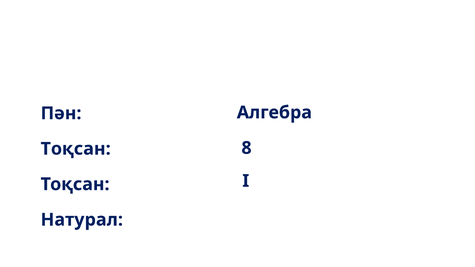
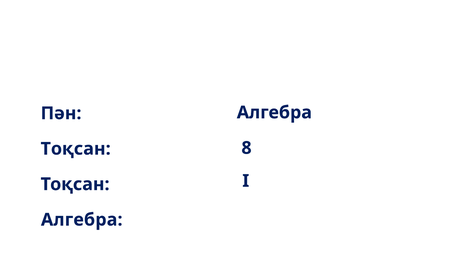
Натурал: Натурал -> Алгебра (82, 220)
